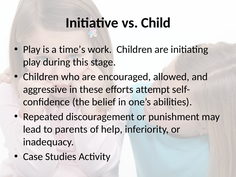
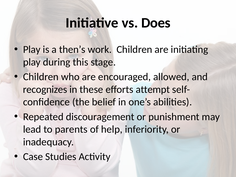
Child: Child -> Does (156, 23)
time’s: time’s -> then’s (72, 50)
aggressive: aggressive -> recognizes (45, 89)
